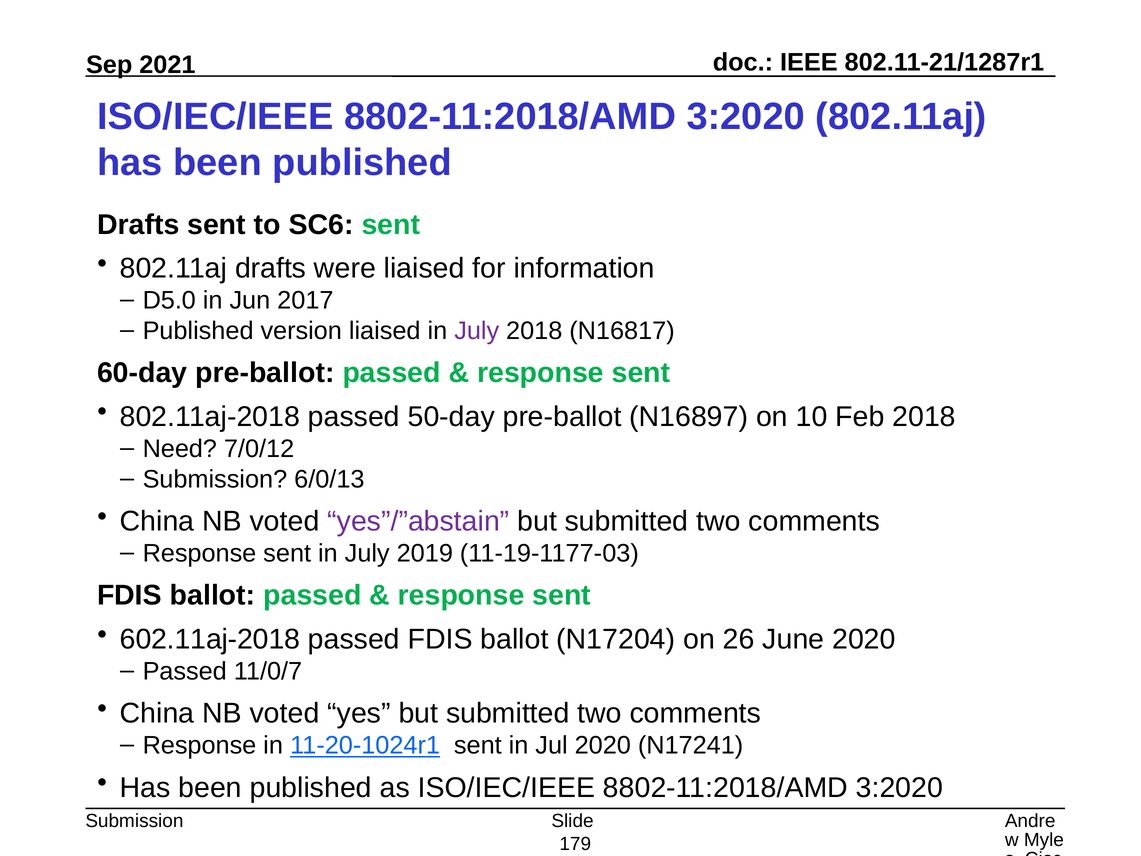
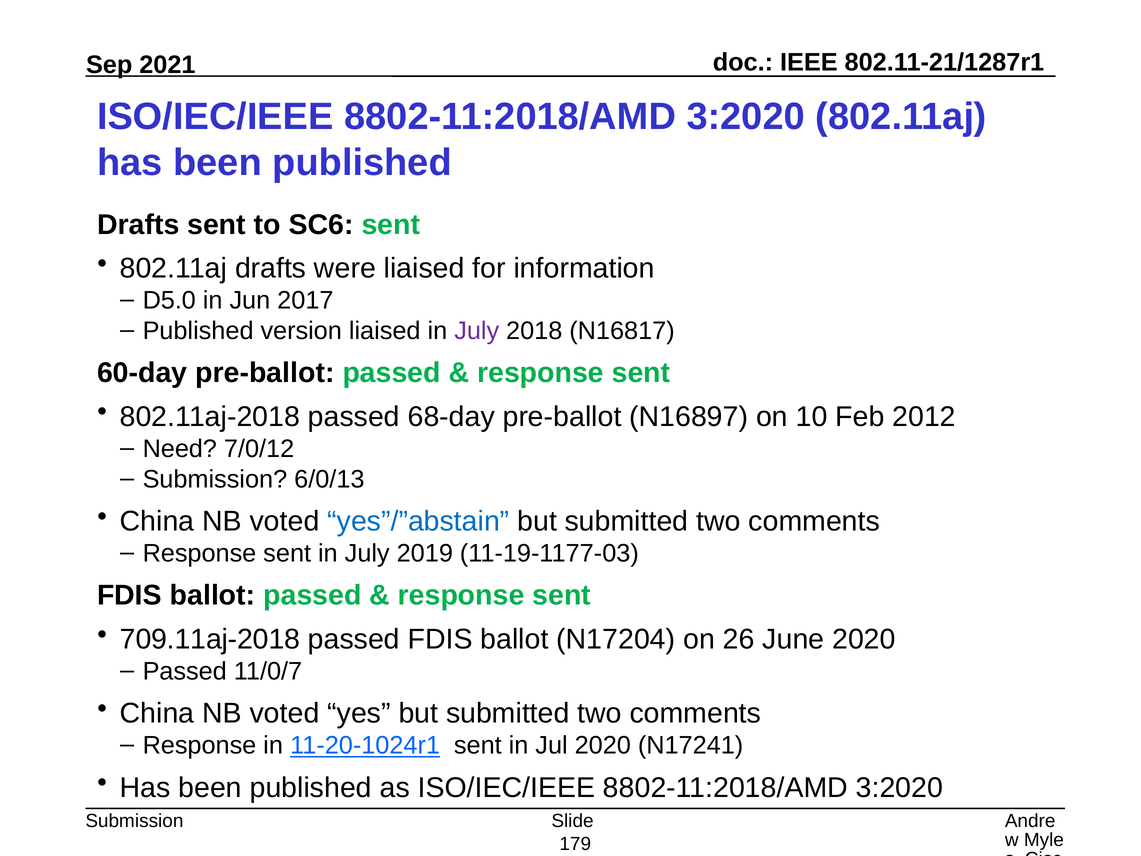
50-day: 50-day -> 68-day (451, 417)
Feb 2018: 2018 -> 2012 (924, 417)
yes”/”abstain colour: purple -> blue (418, 521)
602.11aj-2018: 602.11aj-2018 -> 709.11aj-2018 (210, 639)
